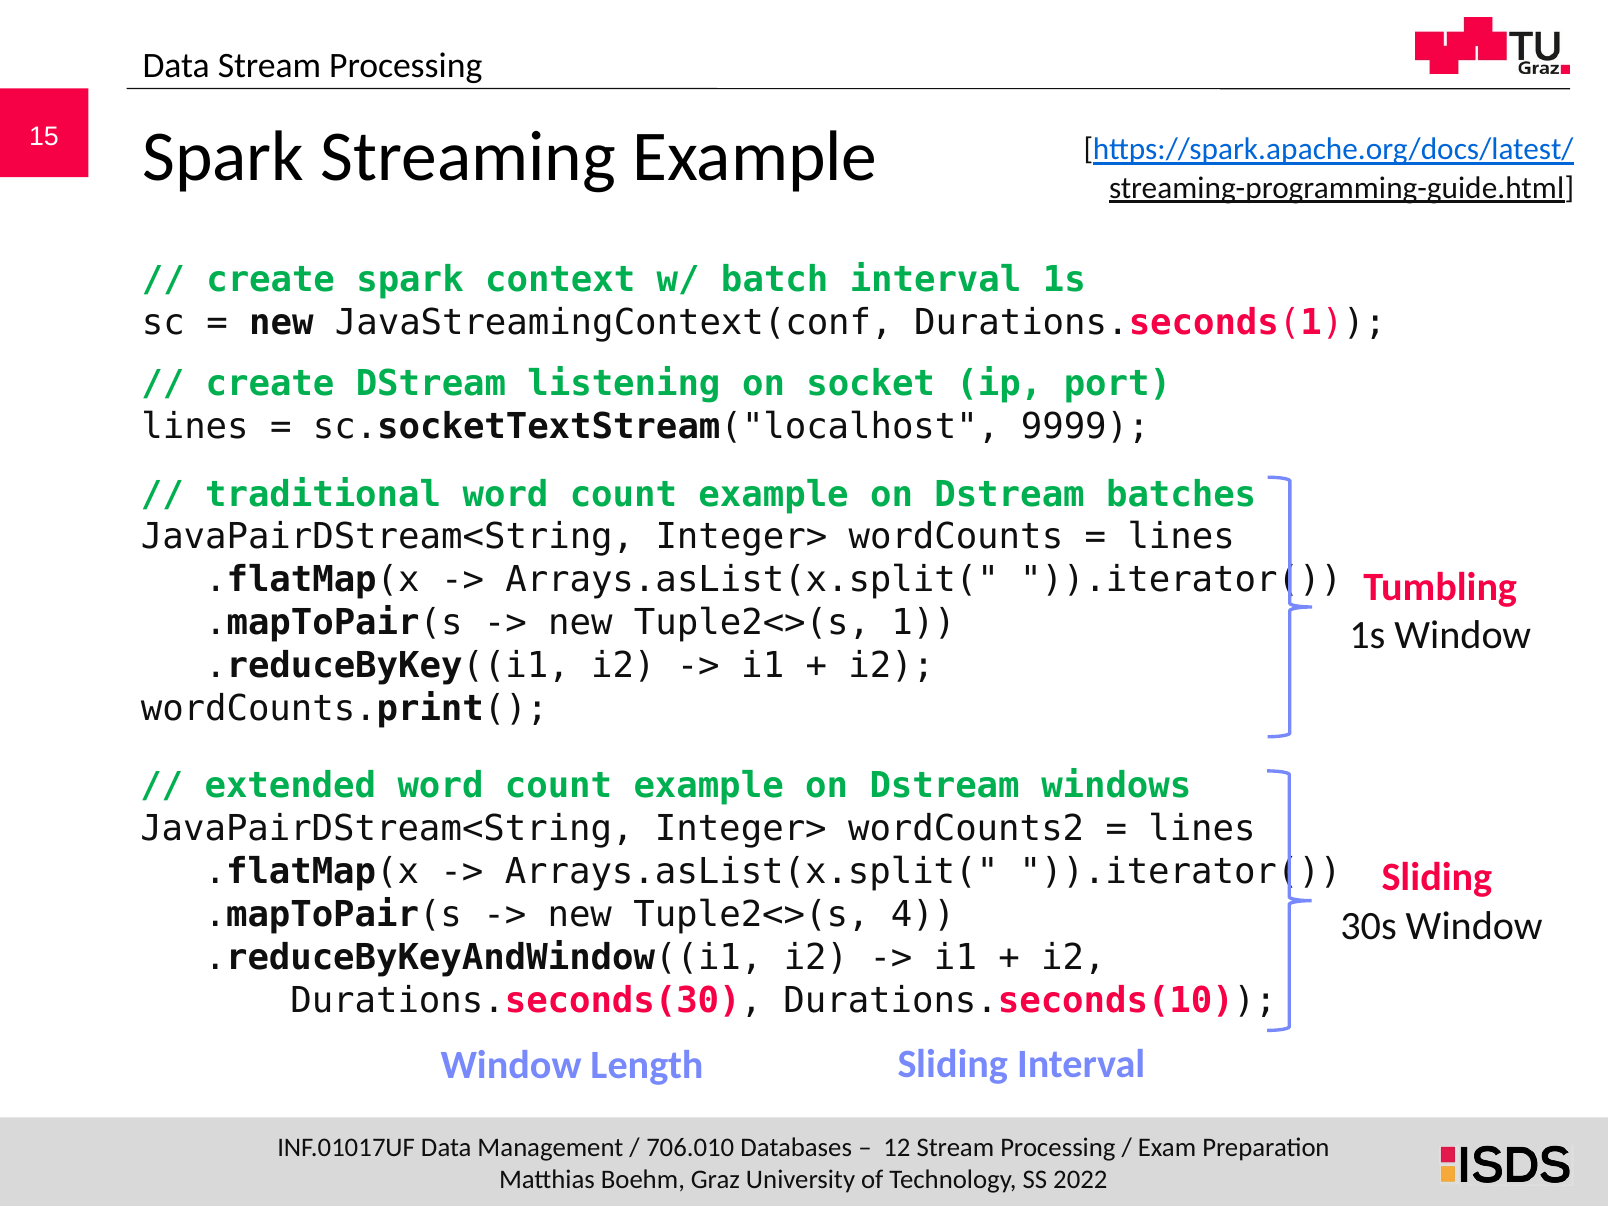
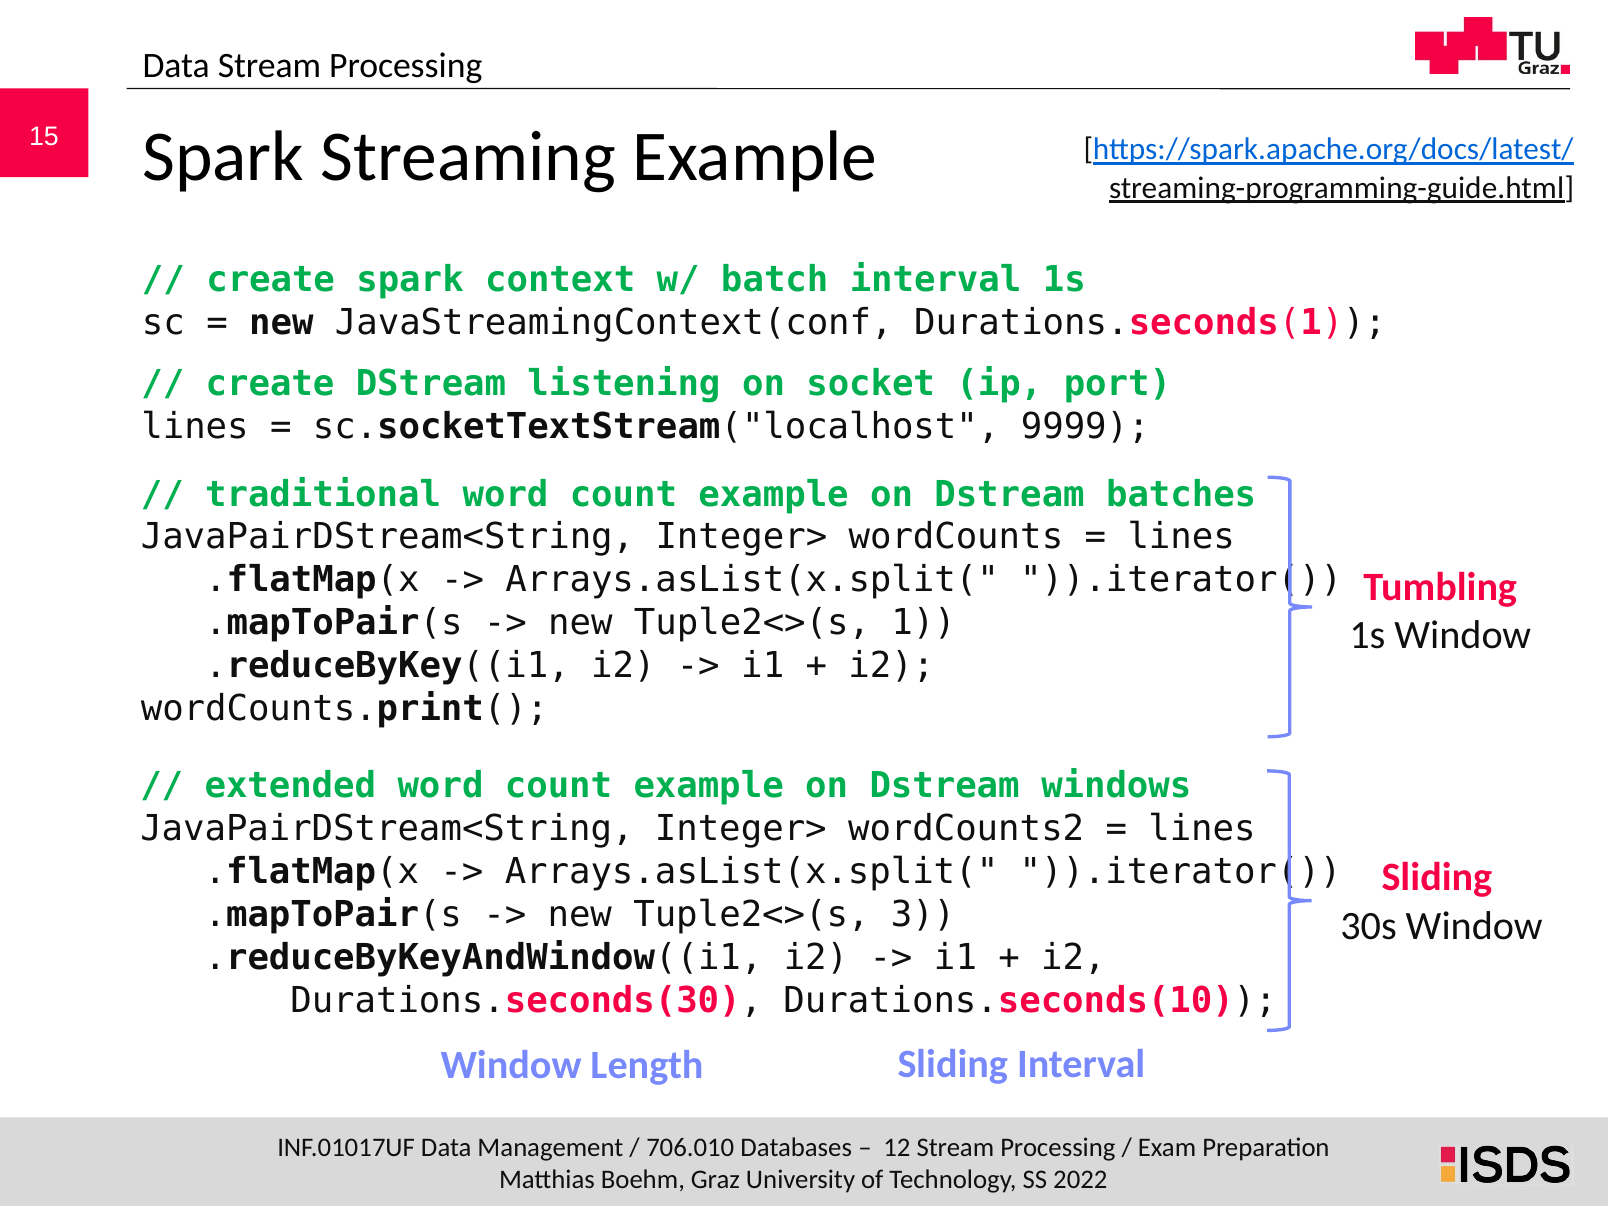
4: 4 -> 3 (923, 915)
